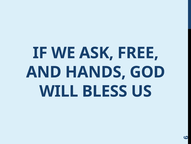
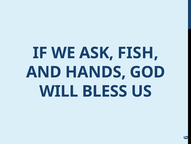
FREE: FREE -> FISH (138, 53)
